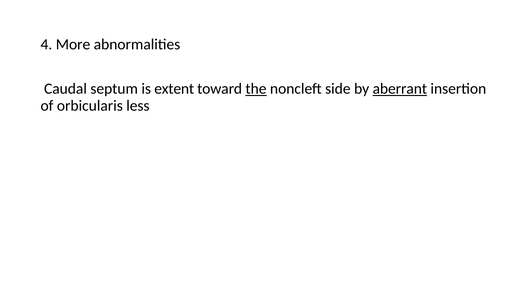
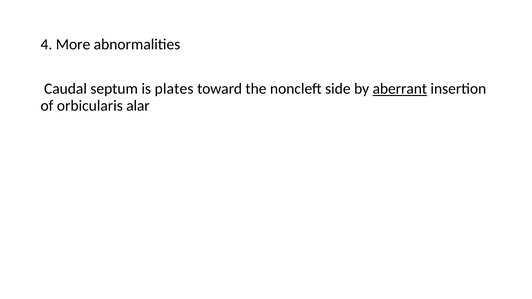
extent: extent -> plates (174, 89)
the underline: present -> none (256, 89)
less: less -> alar (138, 106)
